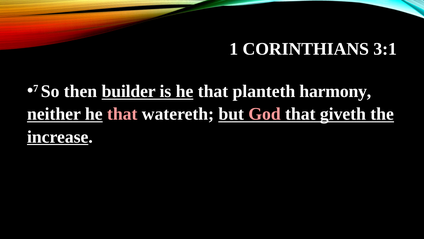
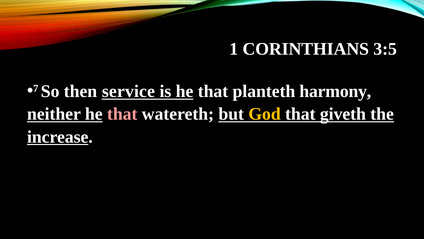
3:1: 3:1 -> 3:5 (385, 49)
builder: builder -> service (128, 91)
God colour: pink -> yellow (265, 114)
